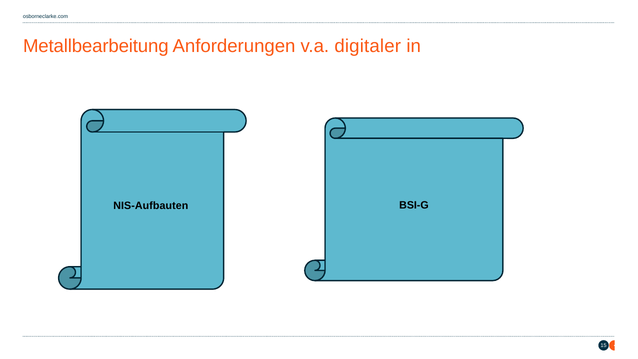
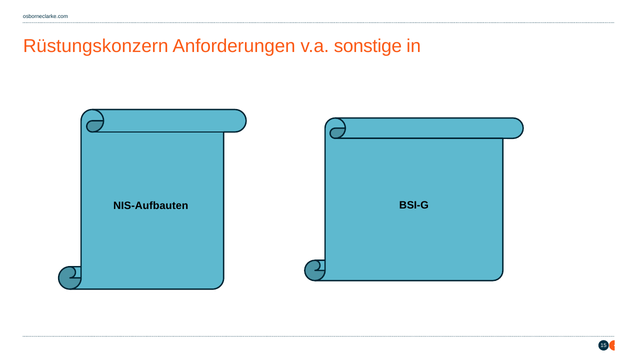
Metallbearbeitung: Metallbearbeitung -> Rüstungskonzern (96, 46)
digitaler: digitaler -> sonstige (368, 46)
